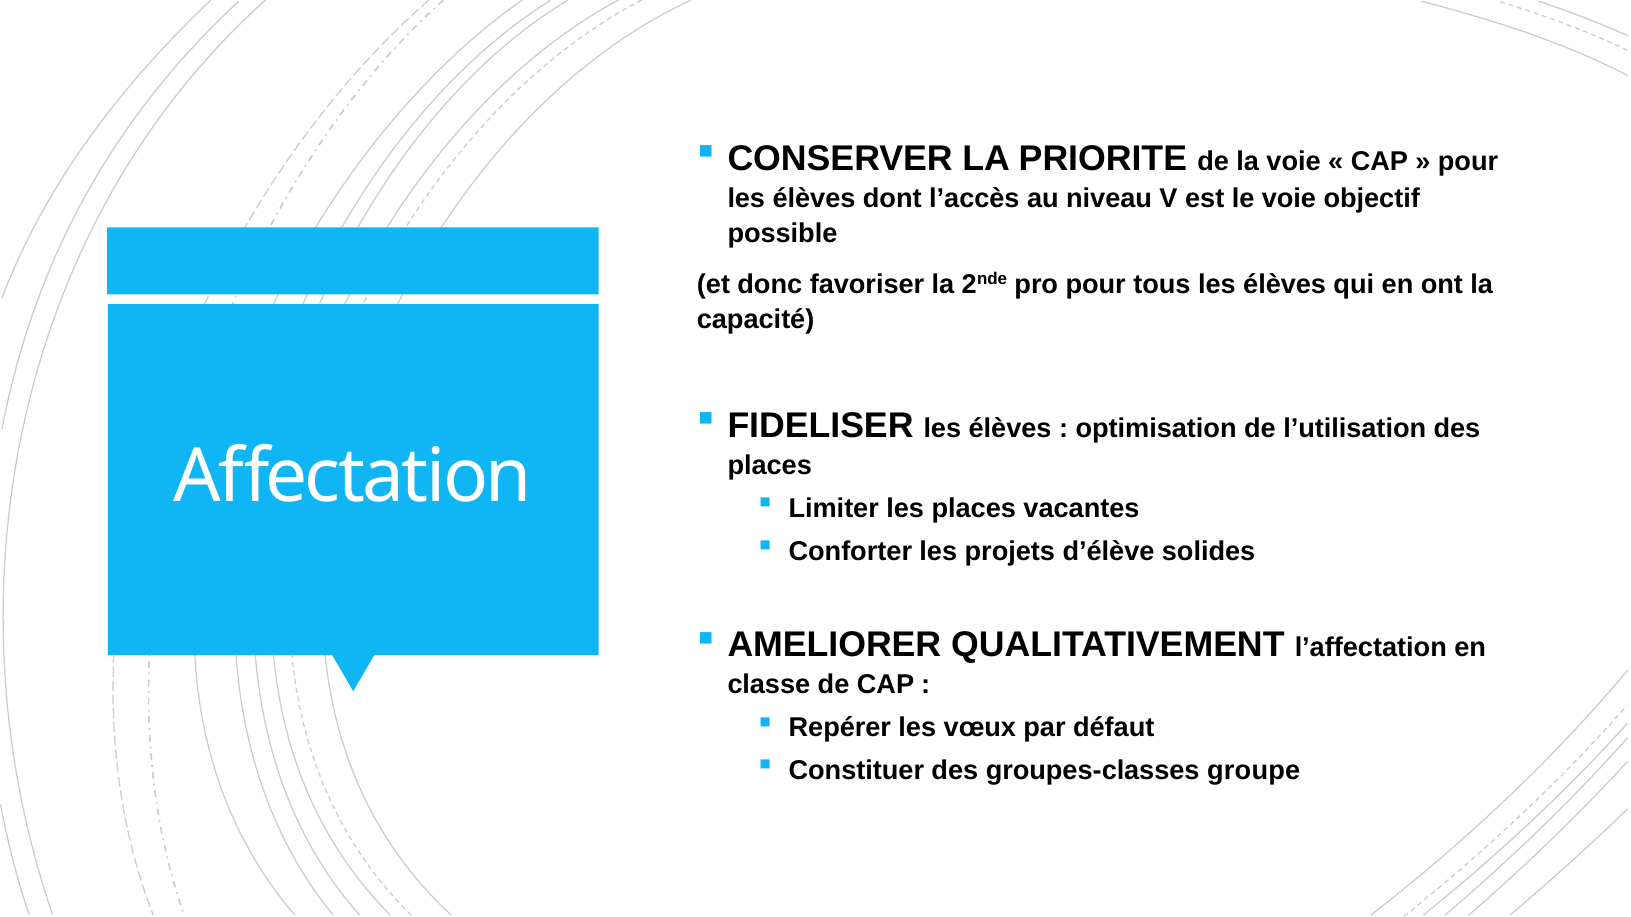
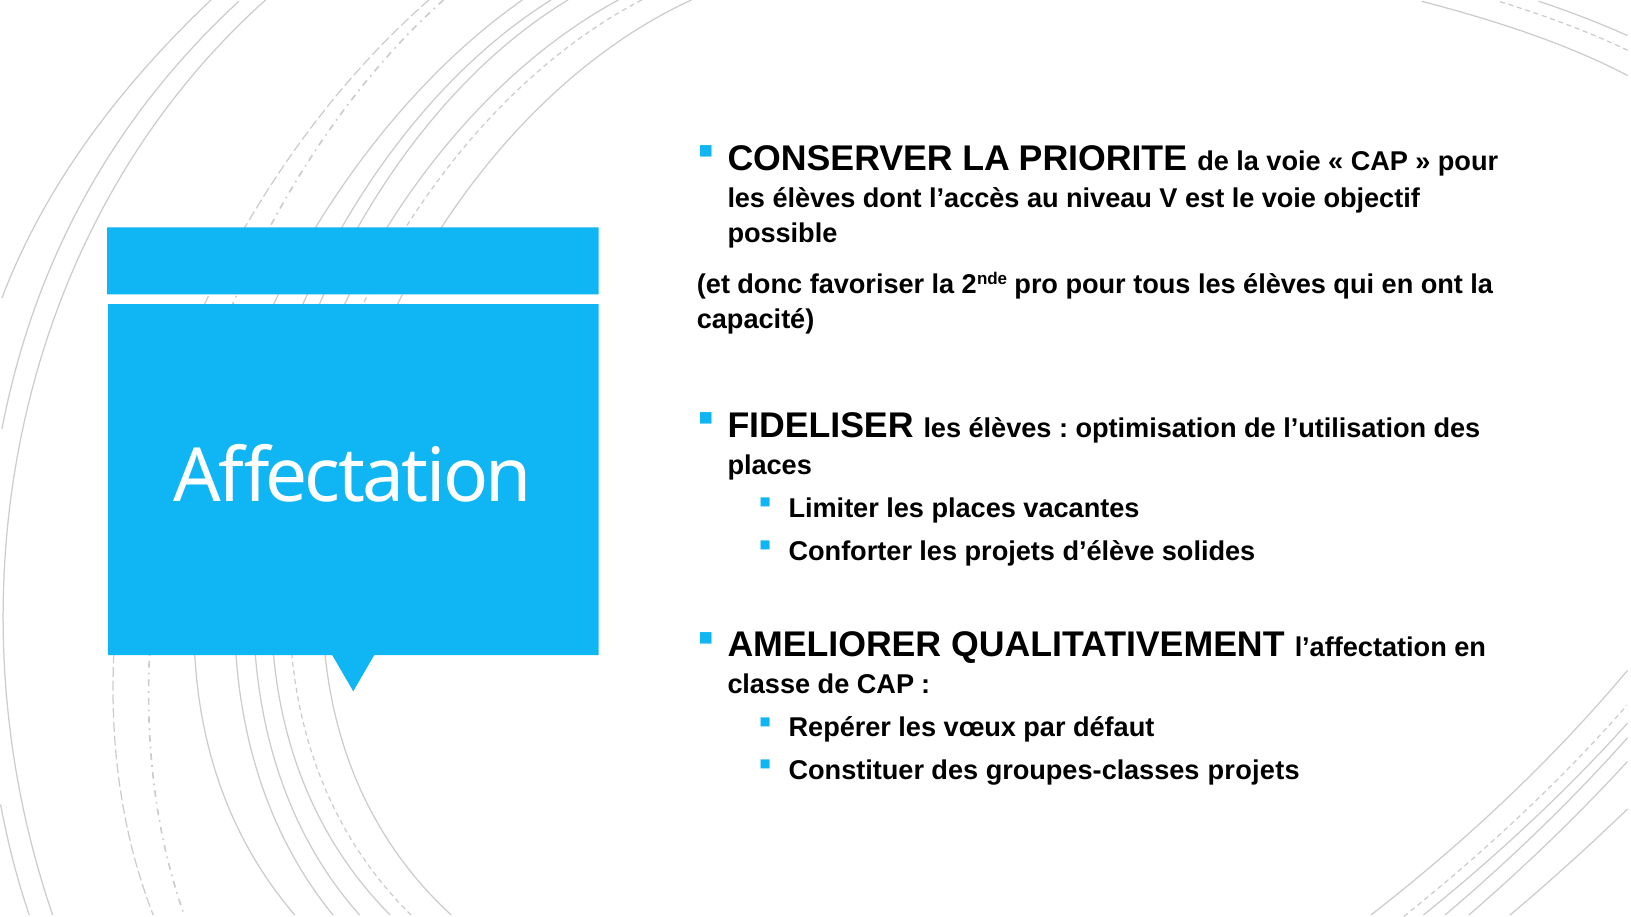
groupes-classes groupe: groupe -> projets (1254, 771)
